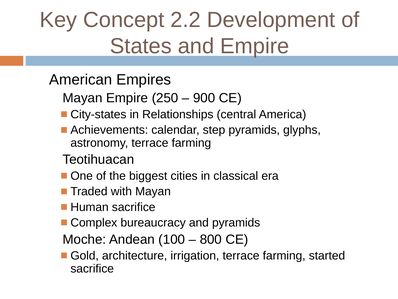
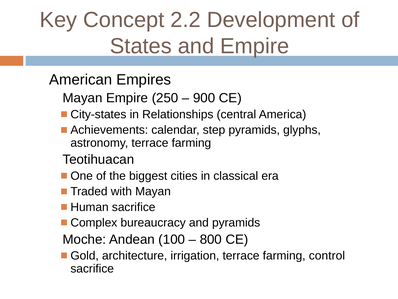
started: started -> control (327, 255)
